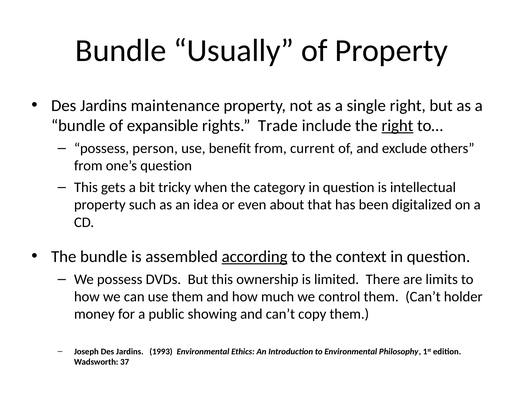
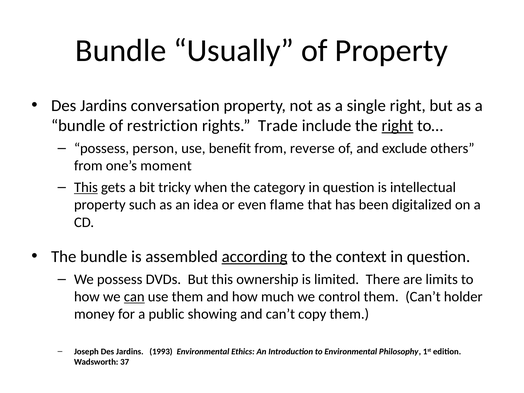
maintenance: maintenance -> conversation (175, 106)
expansible: expansible -> restriction (162, 126)
current: current -> reverse (312, 148)
one’s question: question -> moment (166, 166)
This underline: none -> present (86, 187)
about: about -> flame (287, 205)
can underline: none -> present (134, 297)
